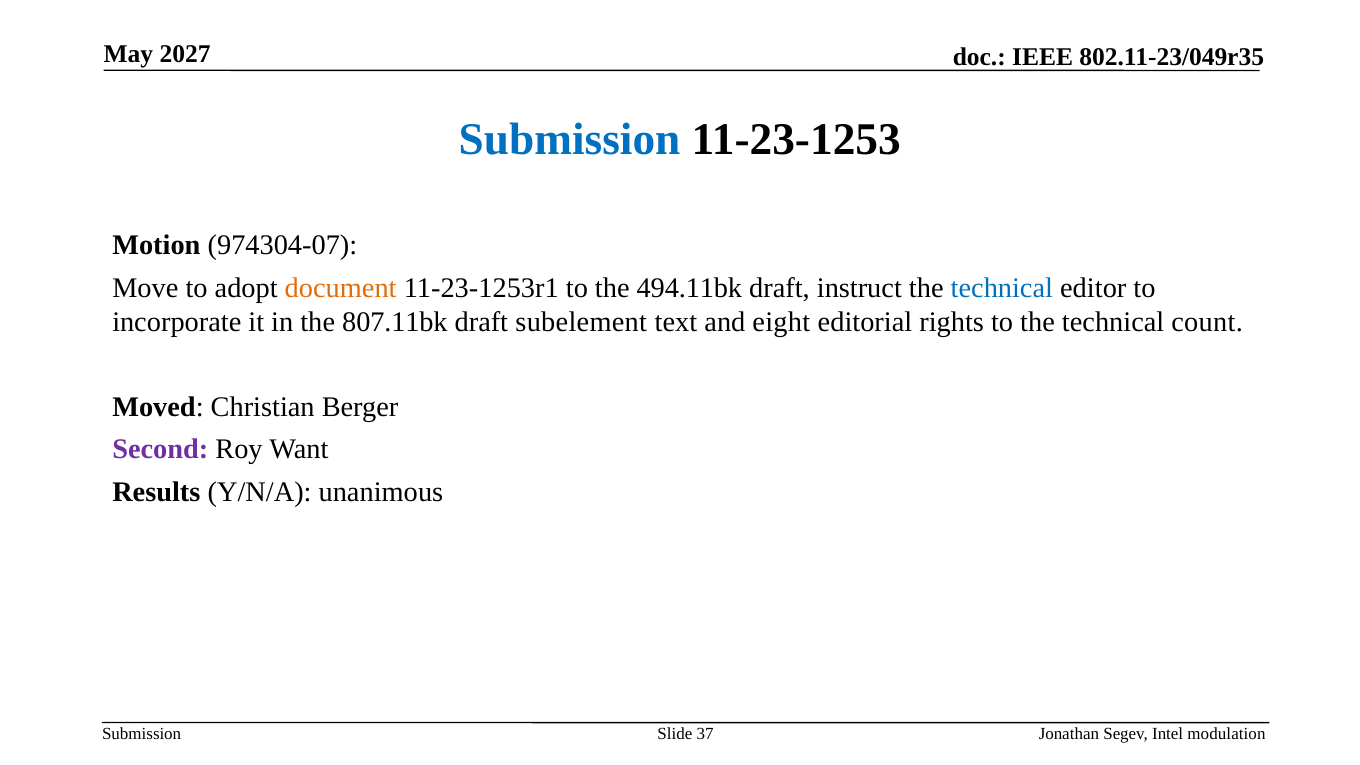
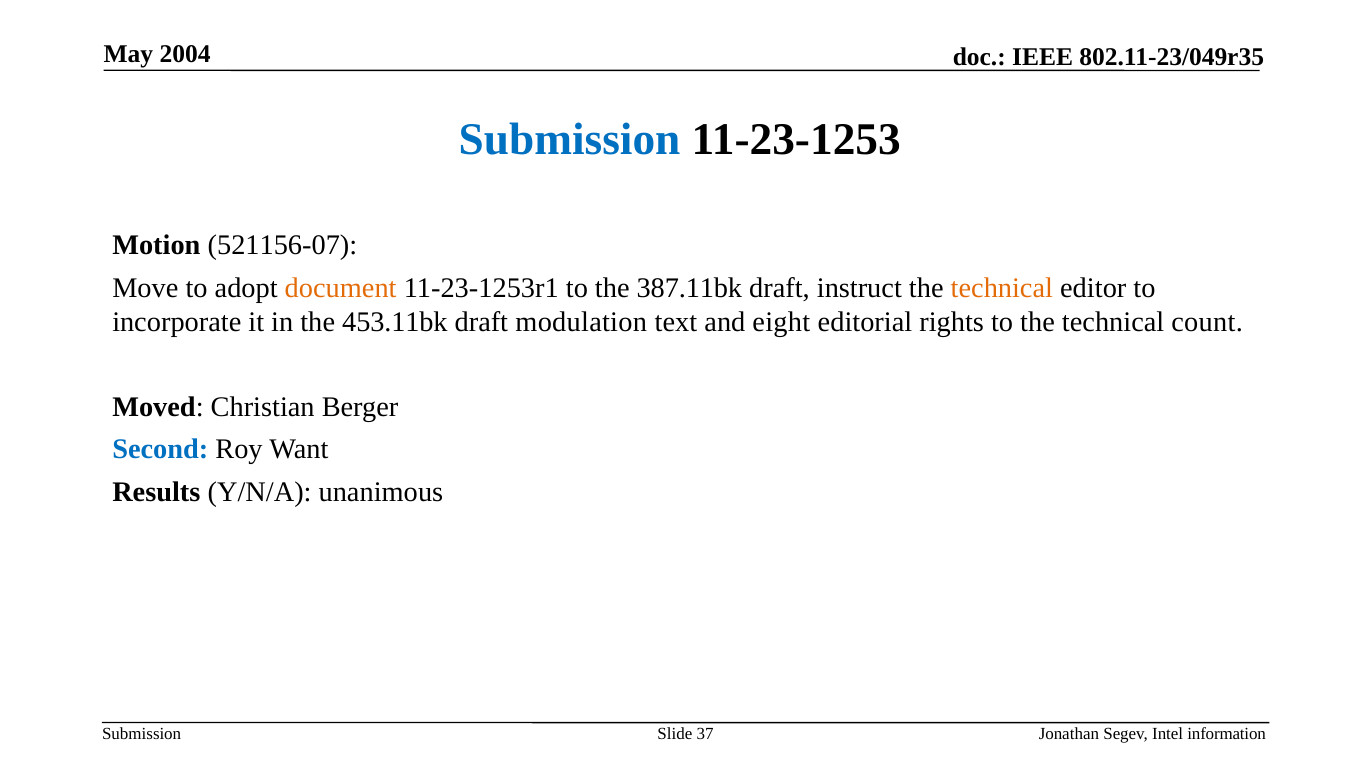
2027: 2027 -> 2004 (185, 54)
974304-07: 974304-07 -> 521156-07 (282, 245)
494.11bk: 494.11bk -> 387.11bk (689, 288)
technical colour: blue -> orange (1002, 288)
807.11bk: 807.11bk -> 453.11bk (395, 322)
subelement: subelement -> modulation (581, 322)
Second colour: purple -> blue (160, 449)
modulation: modulation -> information (1227, 734)
